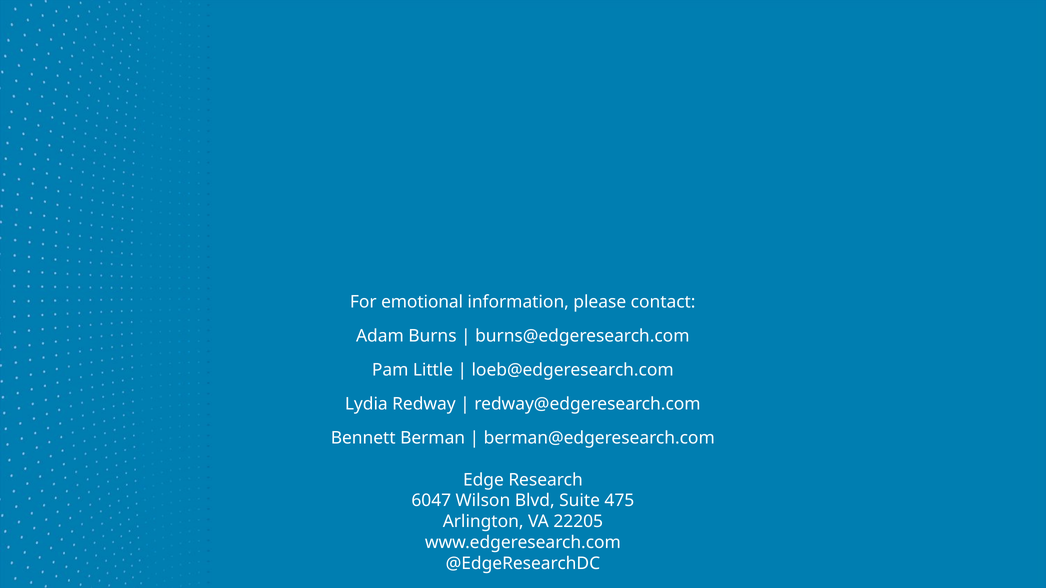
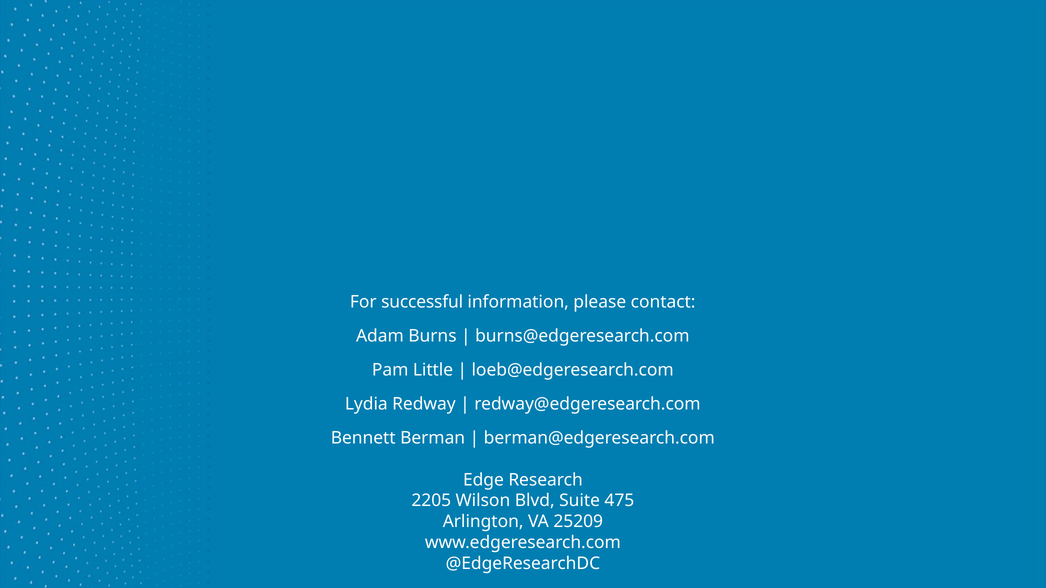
emotional: emotional -> successful (422, 302)
6047: 6047 -> 2205 (431, 501)
22205: 22205 -> 25209 (578, 522)
